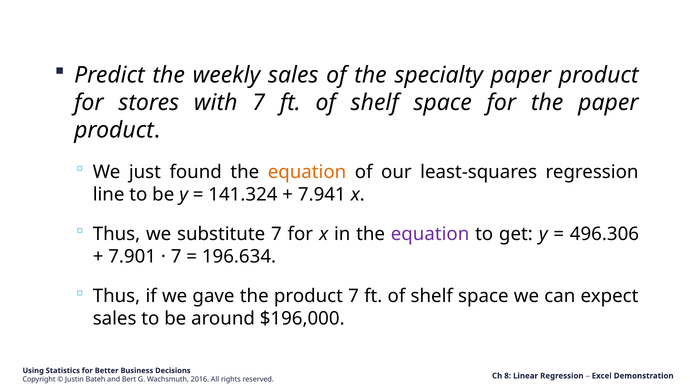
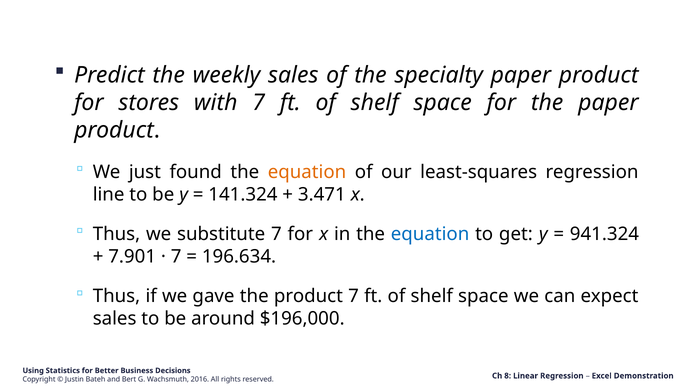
7.941: 7.941 -> 3.471 (322, 195)
equation colour: purple -> blue (430, 234)
496.306: 496.306 -> 941.324 (604, 234)
